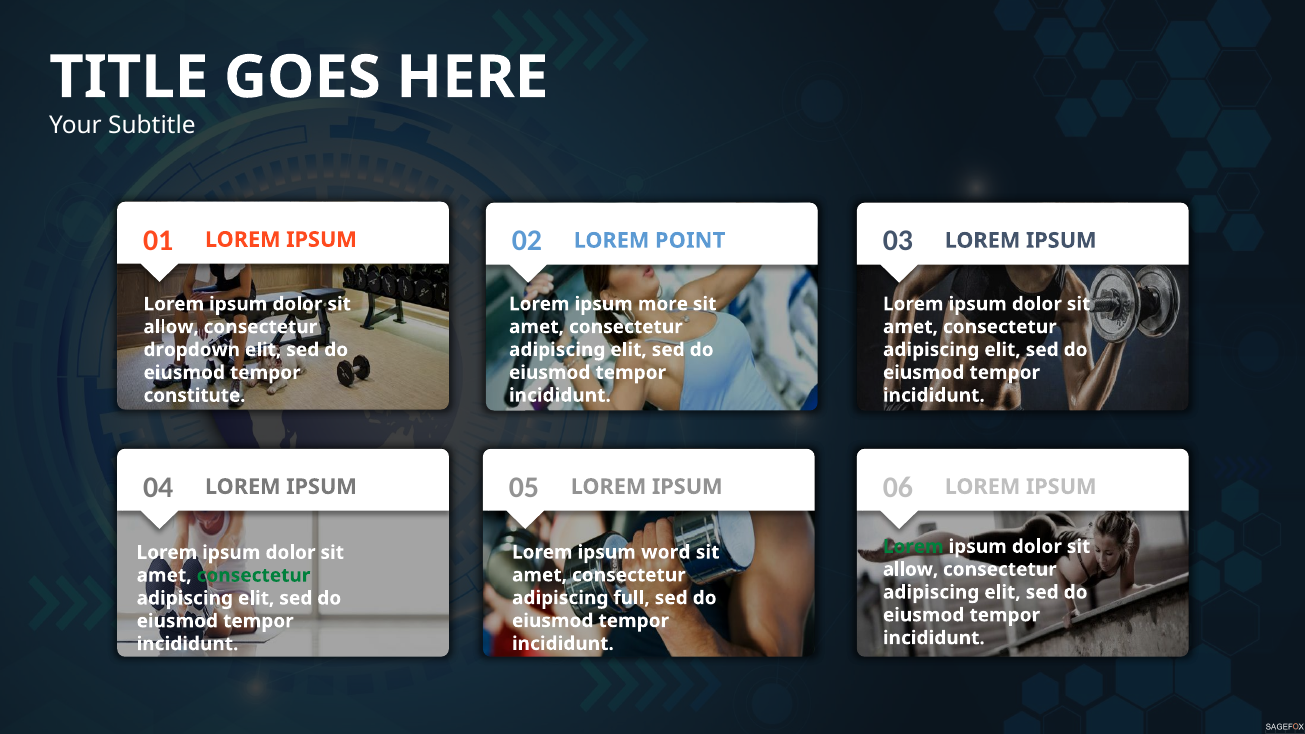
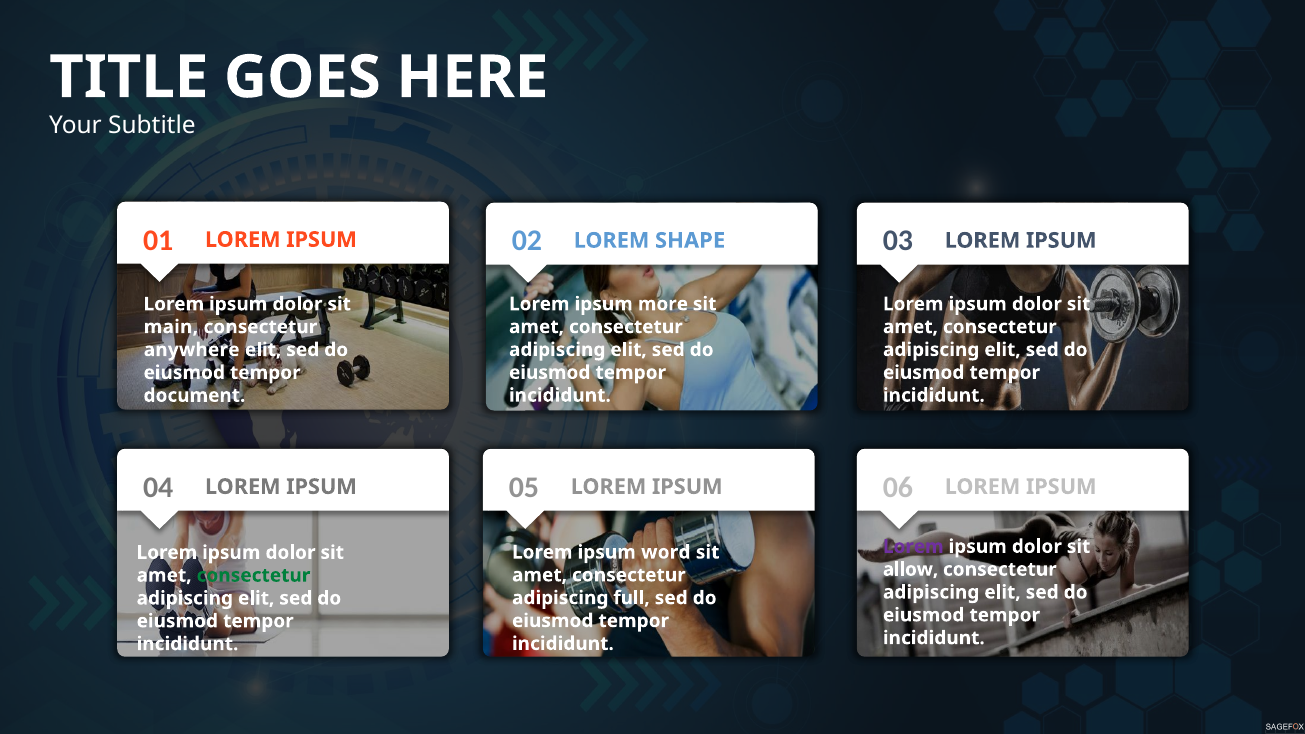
POINT: POINT -> SHAPE (690, 241)
allow: allow -> main (171, 327)
dropdown: dropdown -> anywhere (192, 350)
constitute: constitute -> document (194, 396)
Lorem colour: green -> purple (913, 547)
